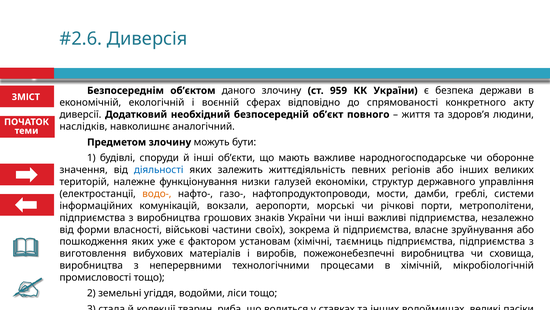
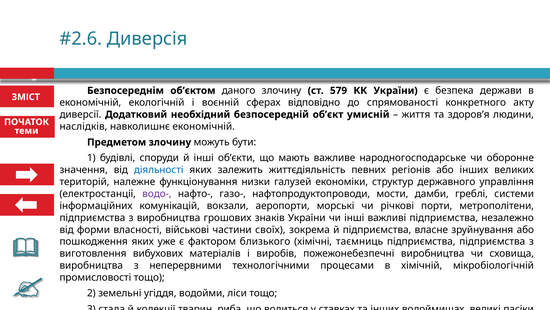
959: 959 -> 579 (339, 90)
повного: повного -> умисній (368, 114)
навколишнє аналогічний: аналогічний -> економічній (204, 126)
водо- colour: orange -> purple (157, 194)
установам: установам -> близького (265, 241)
